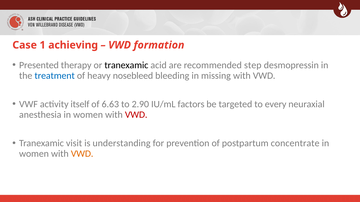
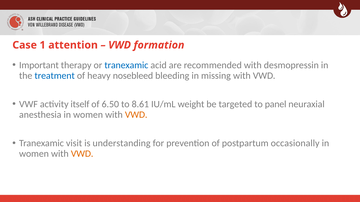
achieving: achieving -> attention (73, 45)
Presented: Presented -> Important (39, 65)
tranexamic colour: black -> blue (126, 65)
recommended step: step -> with (253, 65)
6.63: 6.63 -> 6.50 (110, 104)
2.90: 2.90 -> 8.61 (140, 104)
factors: factors -> weight (191, 104)
every: every -> panel (276, 104)
VWD colour: red -> orange (136, 115)
concentrate: concentrate -> occasionally (295, 144)
